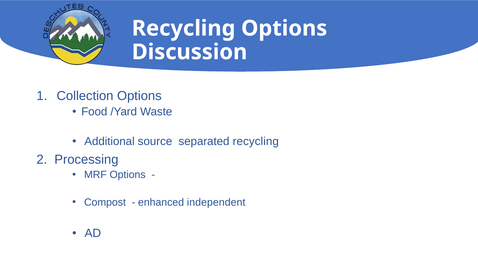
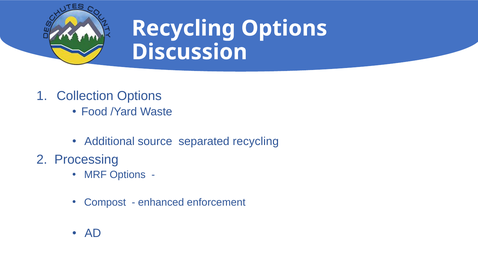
independent: independent -> enforcement (216, 202)
